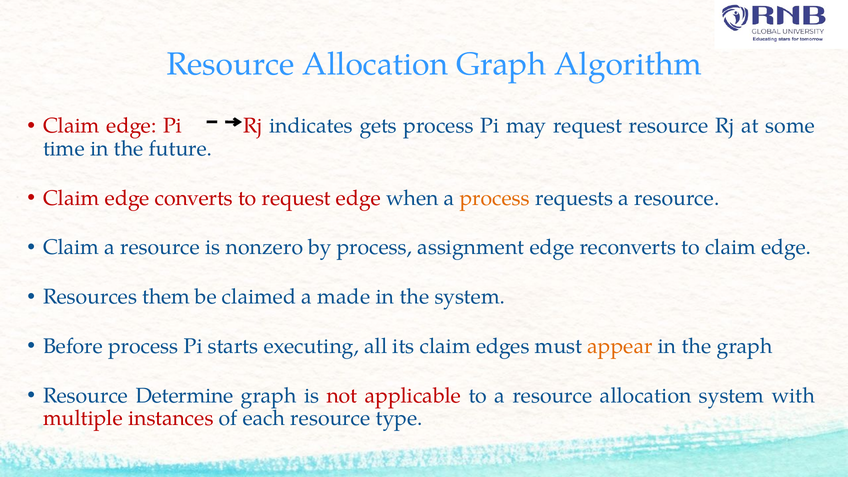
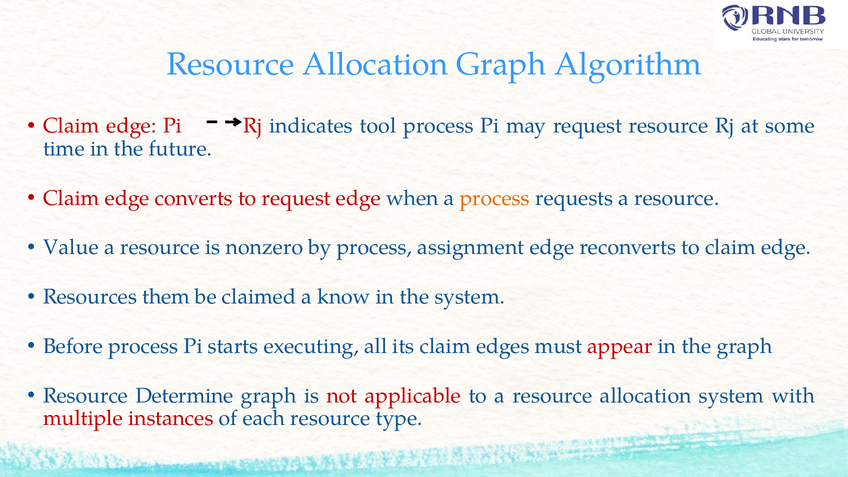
gets: gets -> tool (378, 126)
Claim: Claim -> Value (71, 248)
made: made -> know (344, 297)
appear colour: orange -> red (620, 346)
